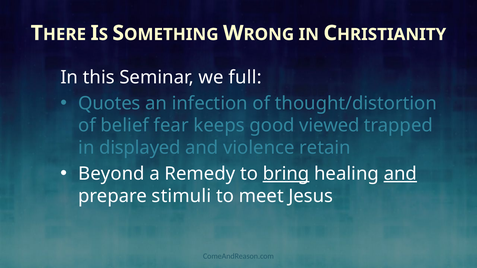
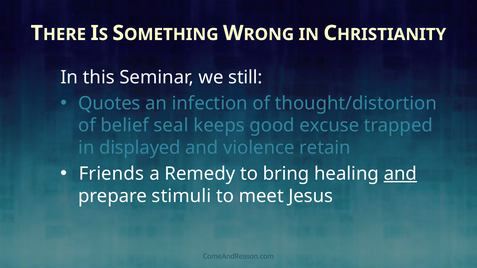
full: full -> still (245, 77)
fear: fear -> seal (171, 126)
viewed: viewed -> excuse (329, 126)
Beyond: Beyond -> Friends (111, 174)
bring underline: present -> none (286, 174)
